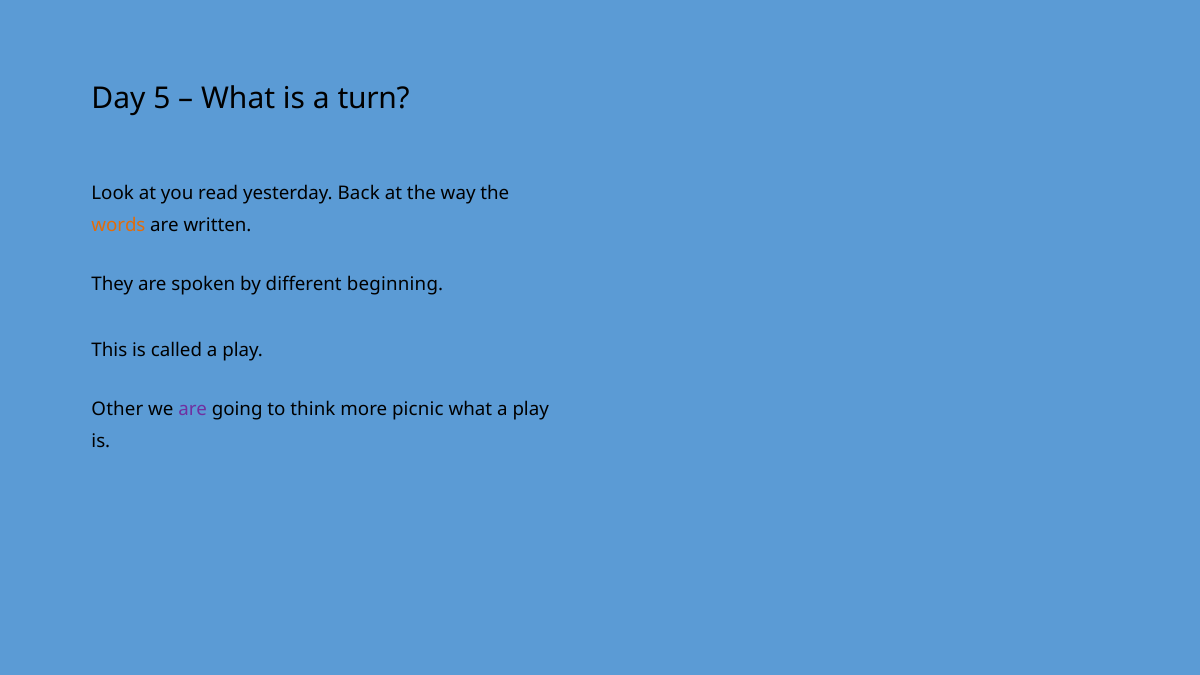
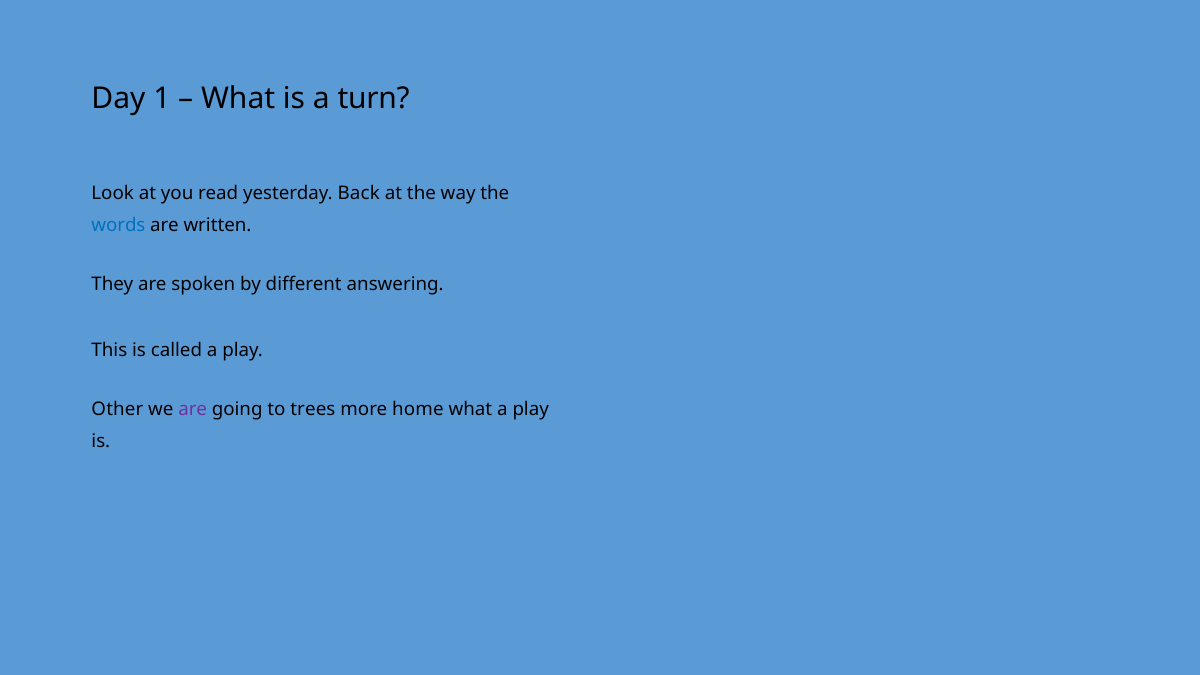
5: 5 -> 1 (162, 99)
words colour: orange -> blue (118, 226)
beginning: beginning -> answering (395, 285)
think: think -> trees (313, 409)
picnic: picnic -> home (418, 409)
